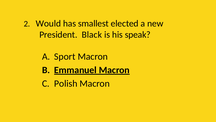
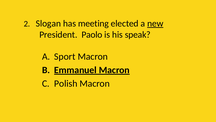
Would: Would -> Slogan (48, 23)
smallest: smallest -> meeting (93, 23)
new underline: none -> present (155, 23)
Black: Black -> Paolo (92, 35)
